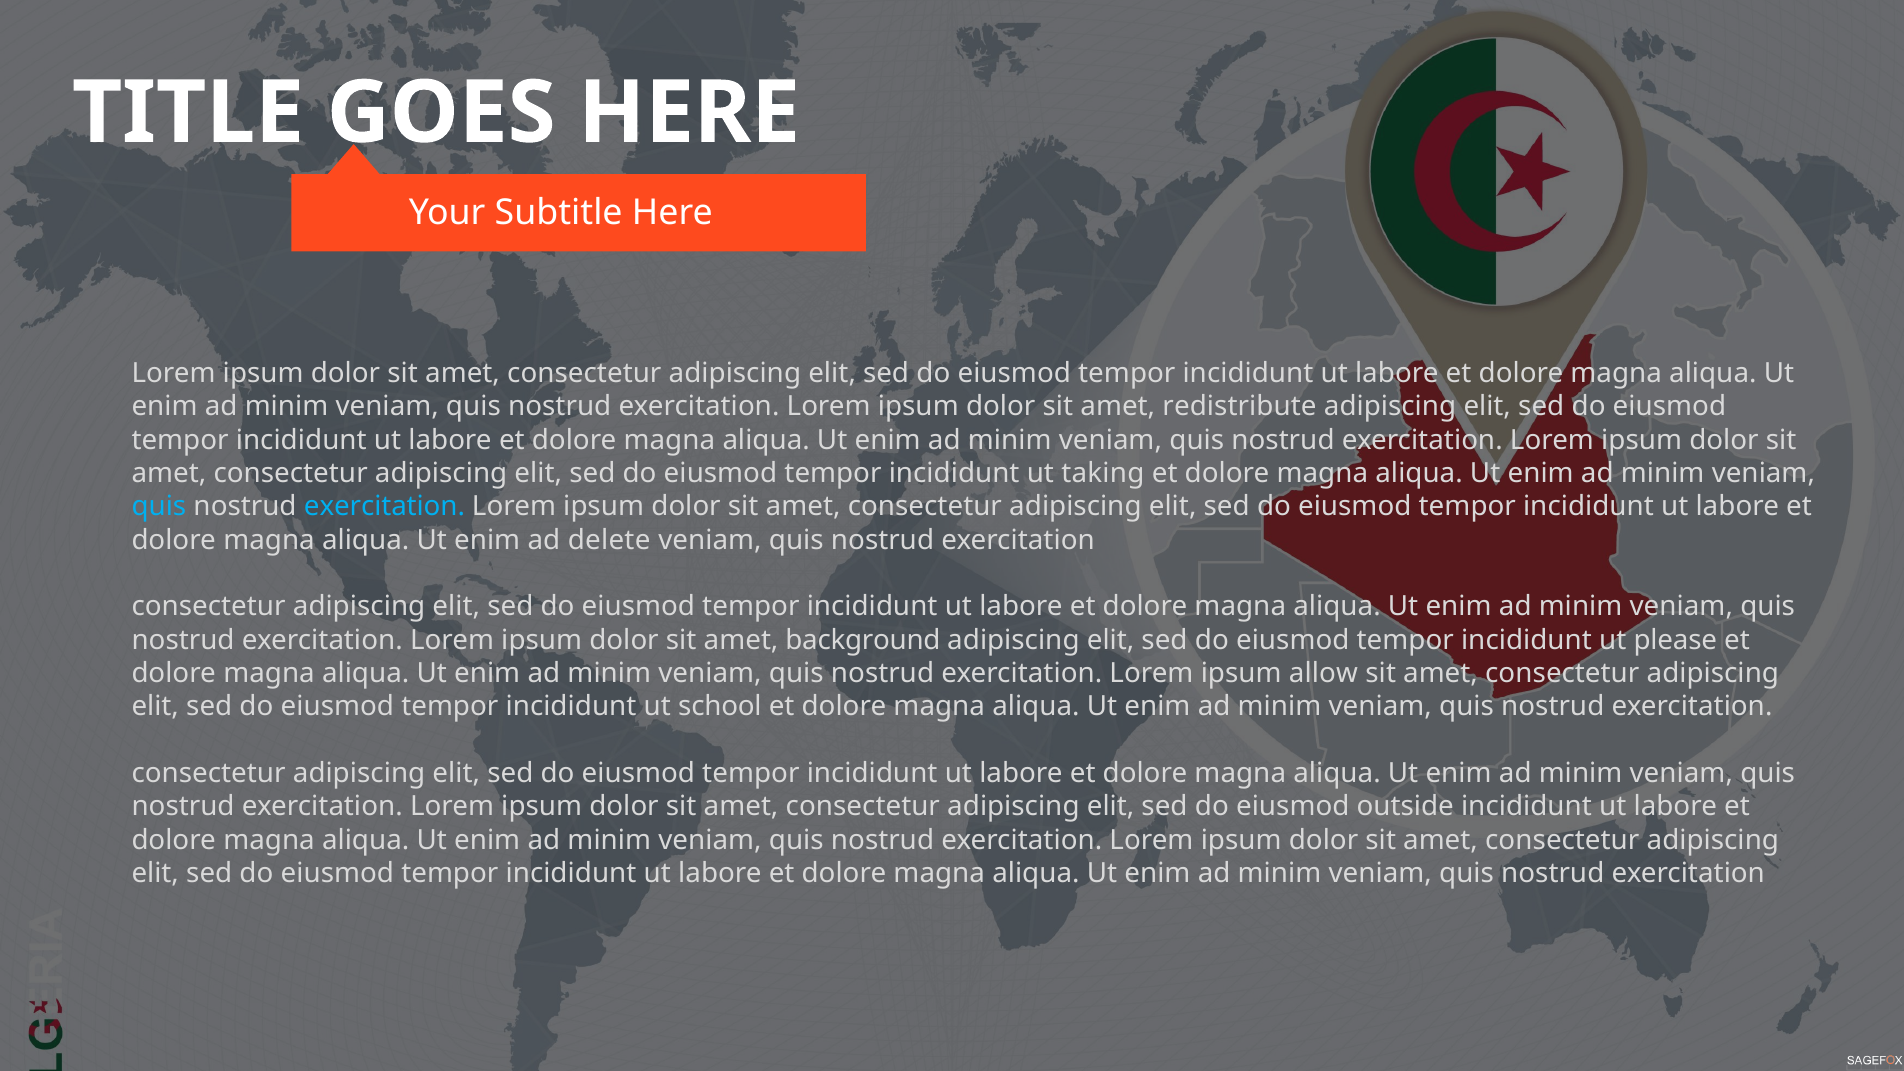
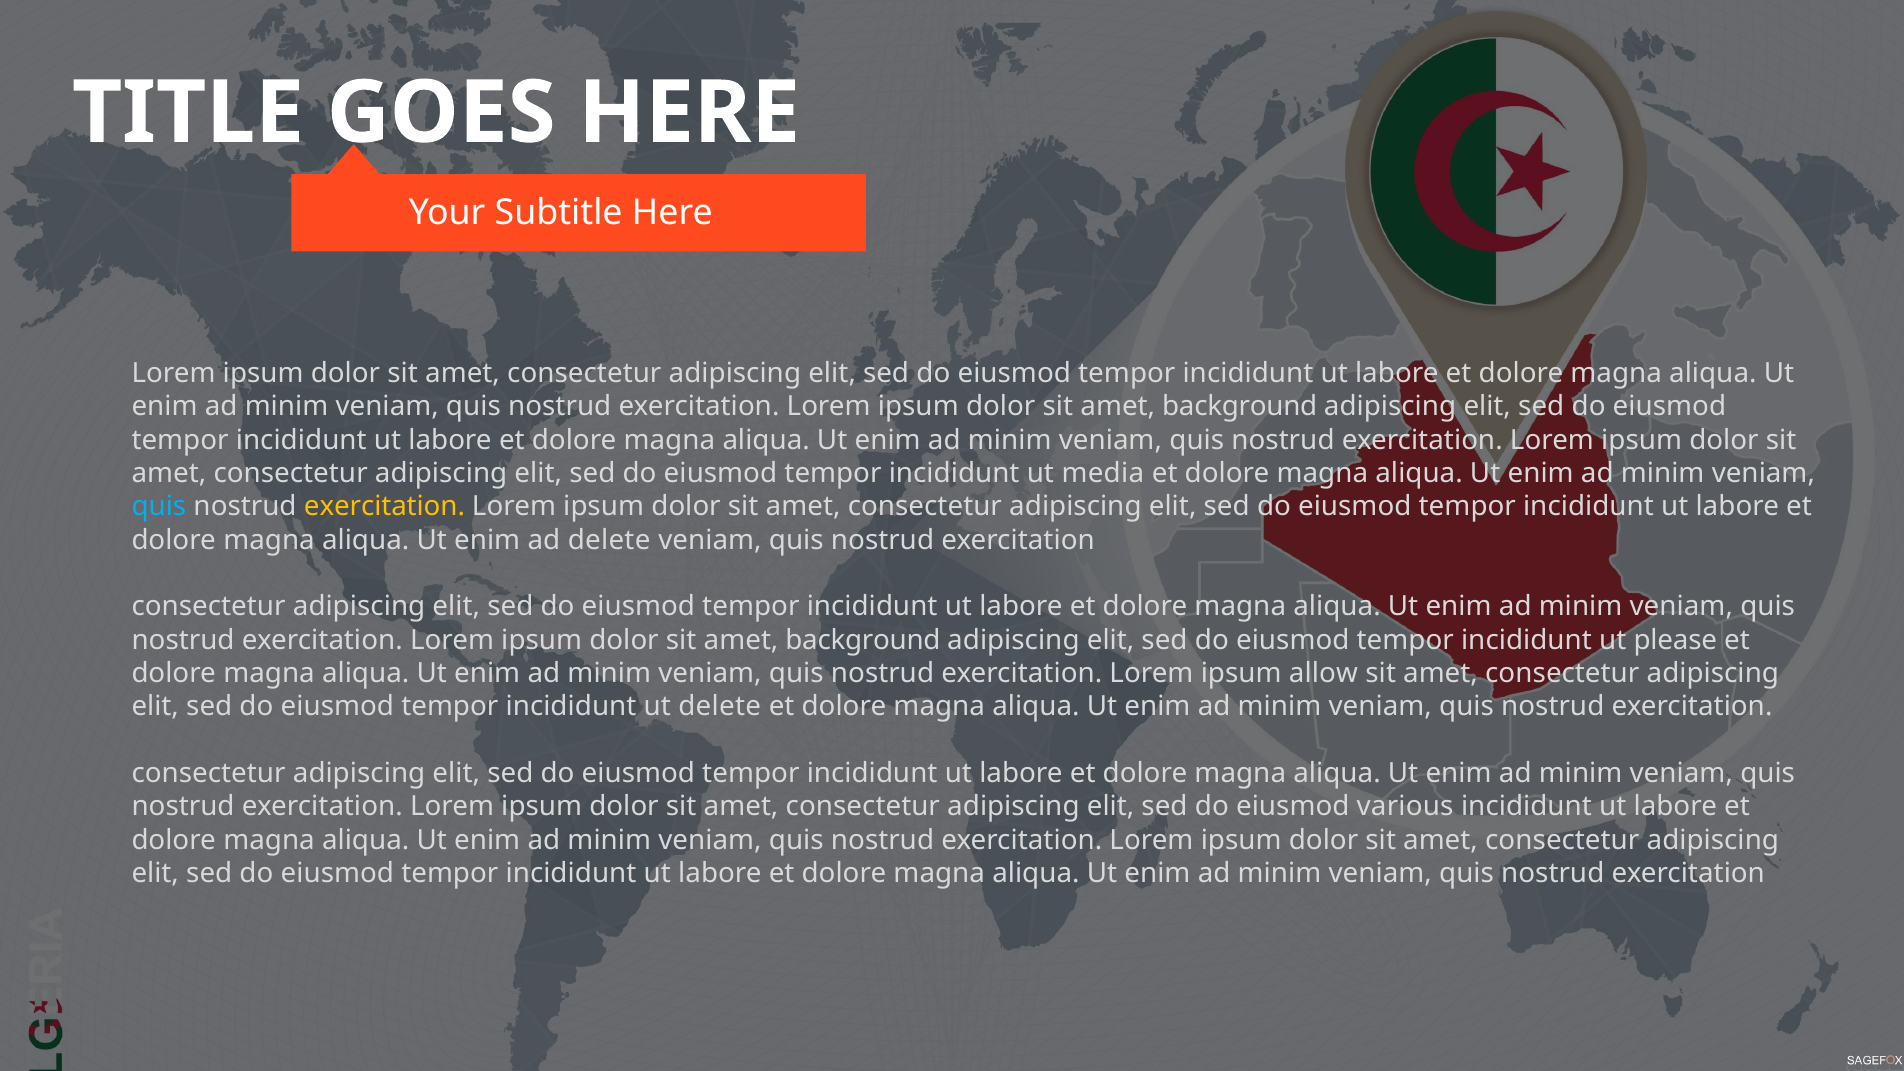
redistribute: redistribute -> background (1240, 407)
taking: taking -> media (1103, 473)
exercitation colour: light blue -> yellow (384, 507)
ut school: school -> delete (720, 707)
outside: outside -> various (1405, 807)
